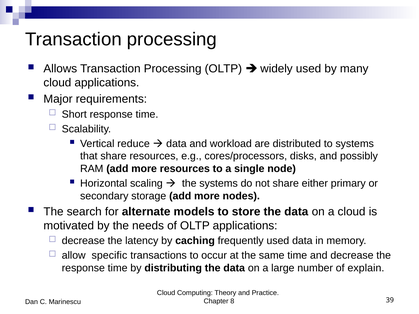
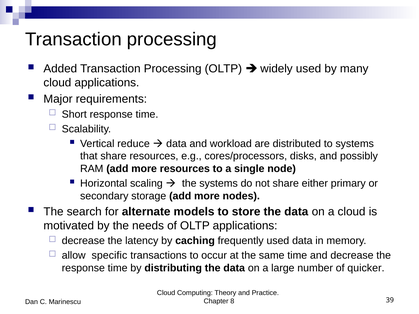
Allows: Allows -> Added (60, 69)
explain: explain -> quicker (366, 268)
